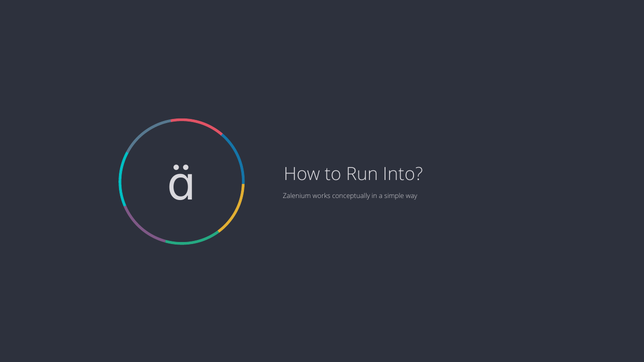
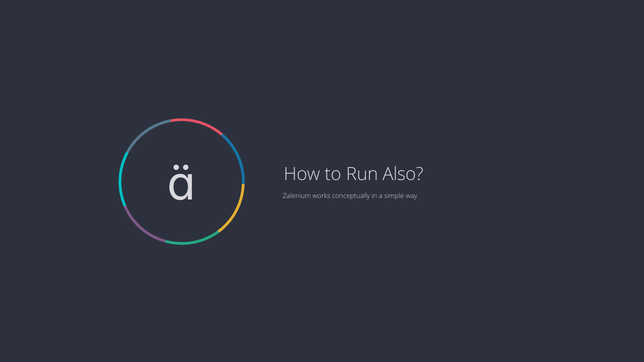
Into: Into -> Also (403, 175)
